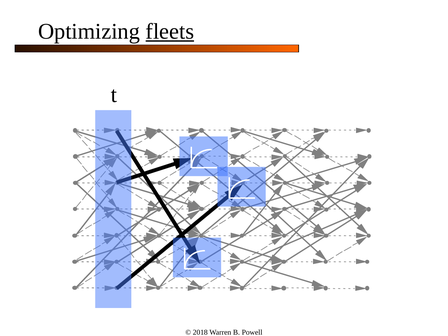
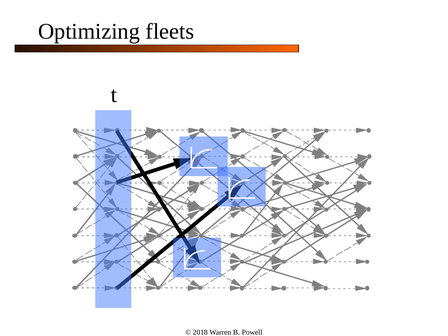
fleets underline: present -> none (170, 31)
